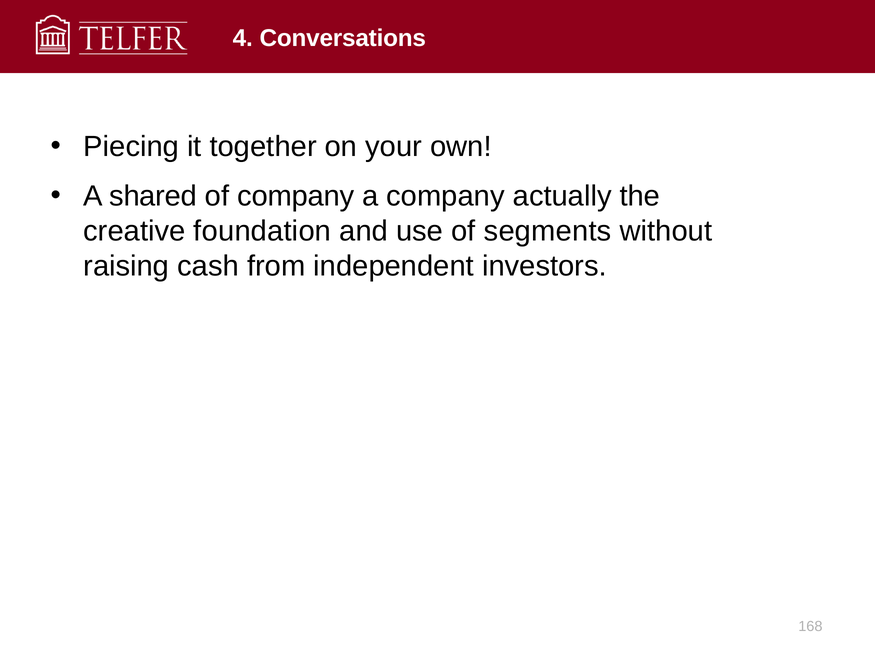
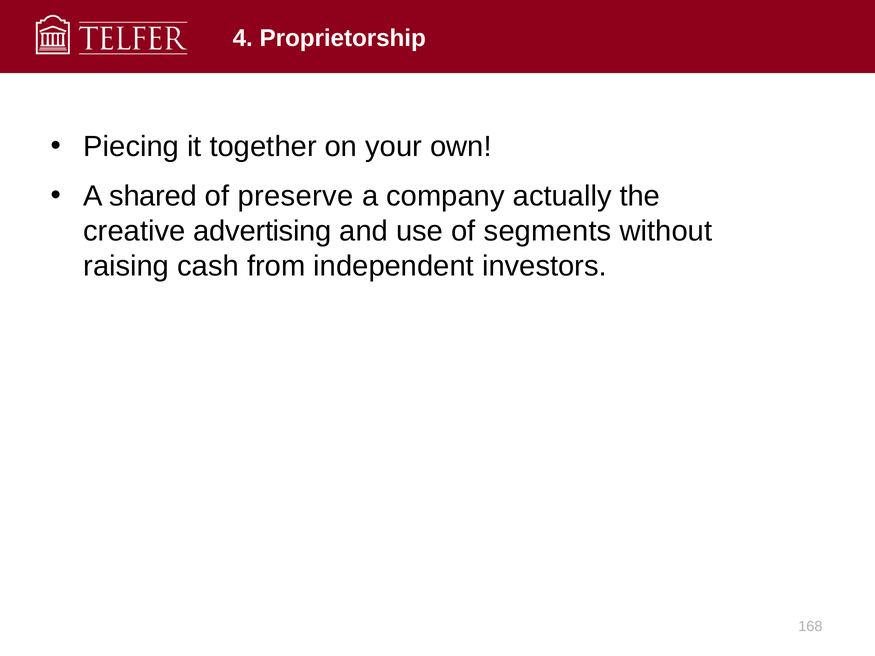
Conversations: Conversations -> Proprietorship (343, 38)
of company: company -> preserve (295, 196)
foundation: foundation -> advertising (263, 231)
